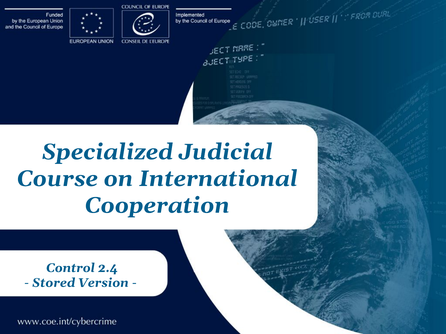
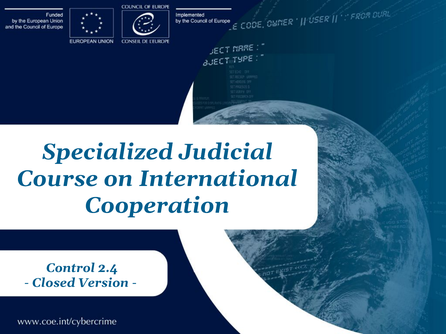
Stored: Stored -> Closed (54, 283)
